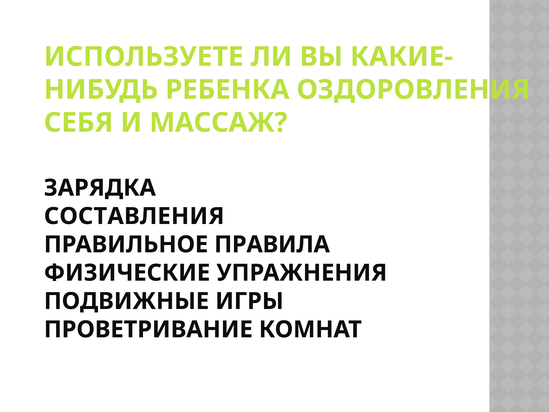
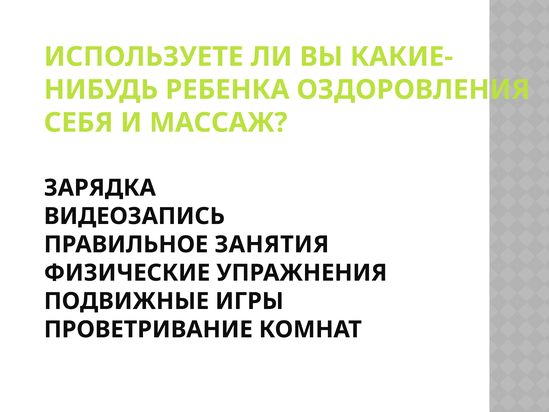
СОСТАВЛЕНИЯ: СОСТАВЛЕНИЯ -> ВИДЕОЗАПИСЬ (134, 216)
ПРАВИЛА: ПРАВИЛА -> ЗАНЯТИЯ (272, 244)
